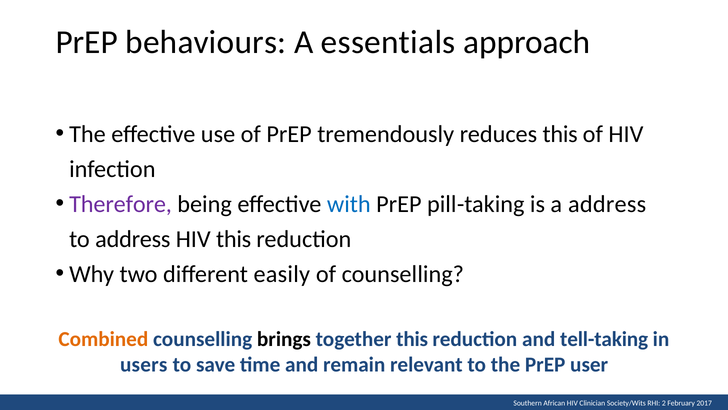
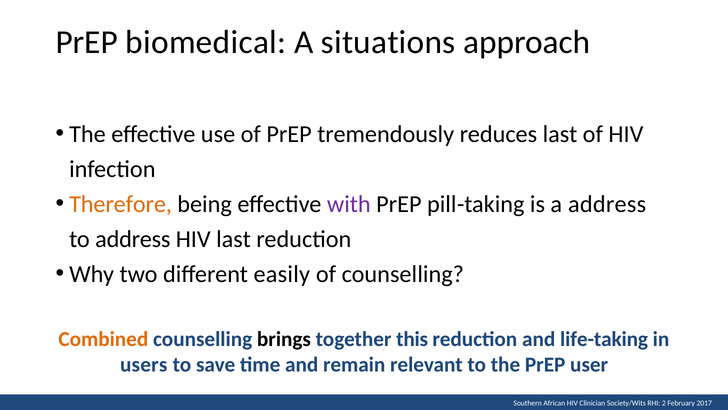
behaviours: behaviours -> biomedical (206, 42)
essentials: essentials -> situations (388, 42)
reduces this: this -> last (560, 134)
Therefore colour: purple -> orange (121, 204)
with colour: blue -> purple (349, 204)
HIV this: this -> last (234, 239)
tell-taking: tell-taking -> life-taking (604, 339)
